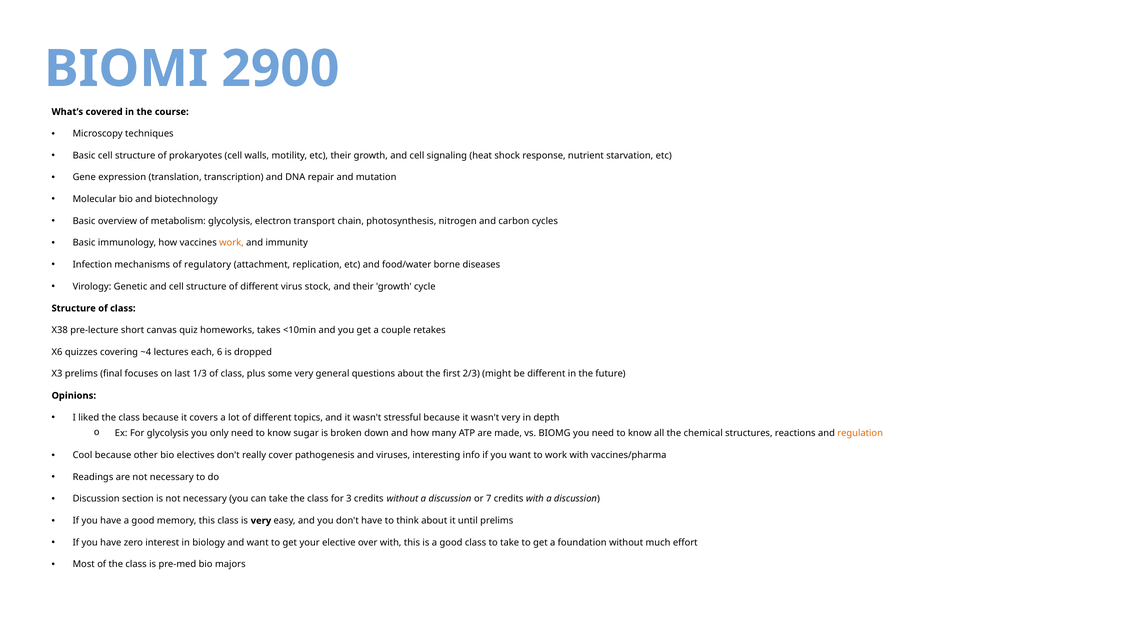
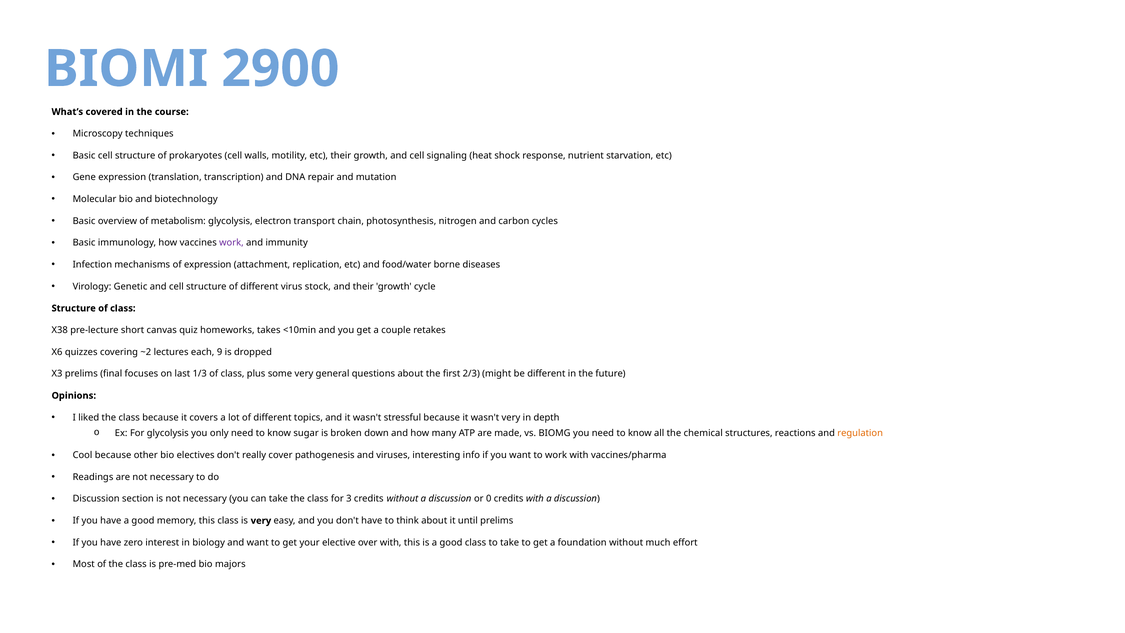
work colour: orange -> purple (231, 243)
of regulatory: regulatory -> expression (208, 265)
~4: ~4 -> ~2 (146, 352)
6: 6 -> 9 (220, 352)
7: 7 -> 0 (489, 499)
